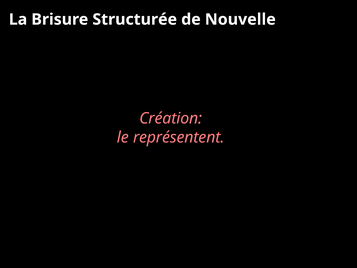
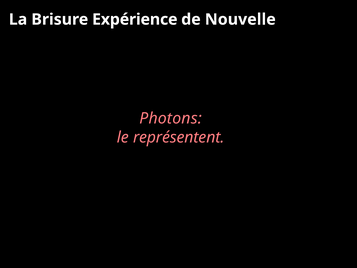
Structurée: Structurée -> Expérience (135, 19)
Création: Création -> Photons (171, 118)
